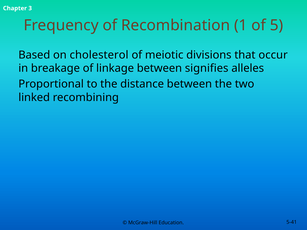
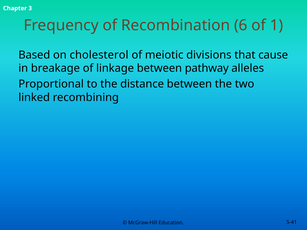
1: 1 -> 6 (241, 25)
5: 5 -> 1 (277, 25)
occur: occur -> cause (273, 55)
signifies: signifies -> pathway (207, 68)
